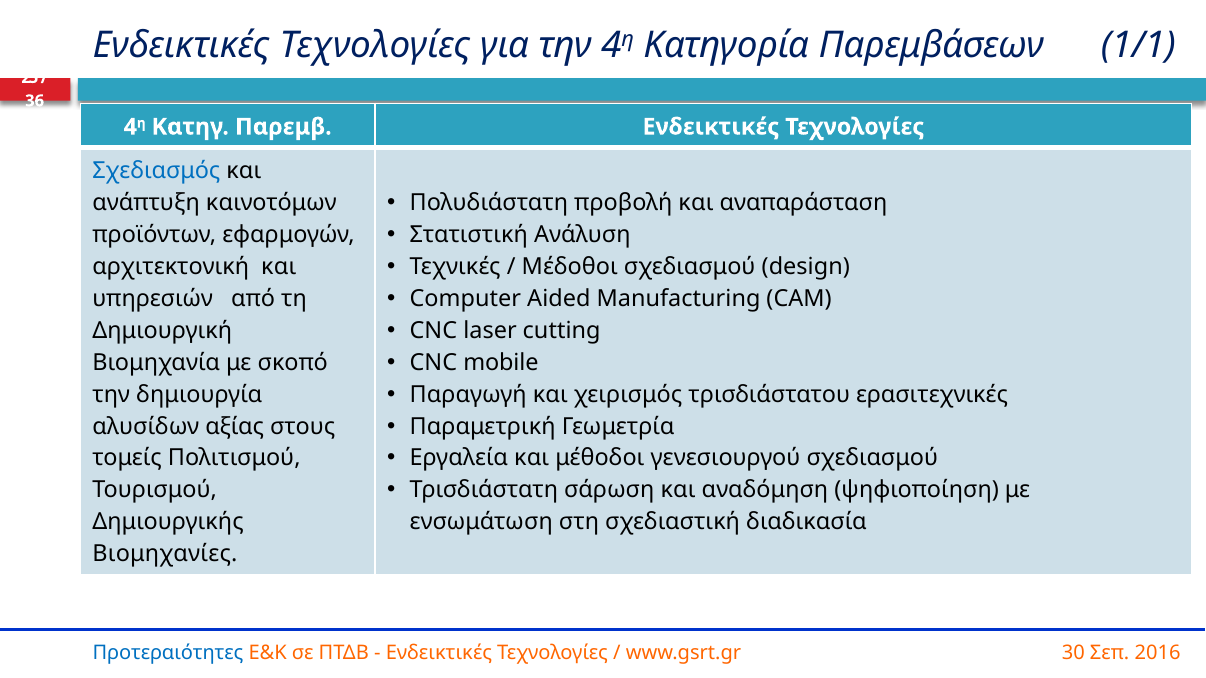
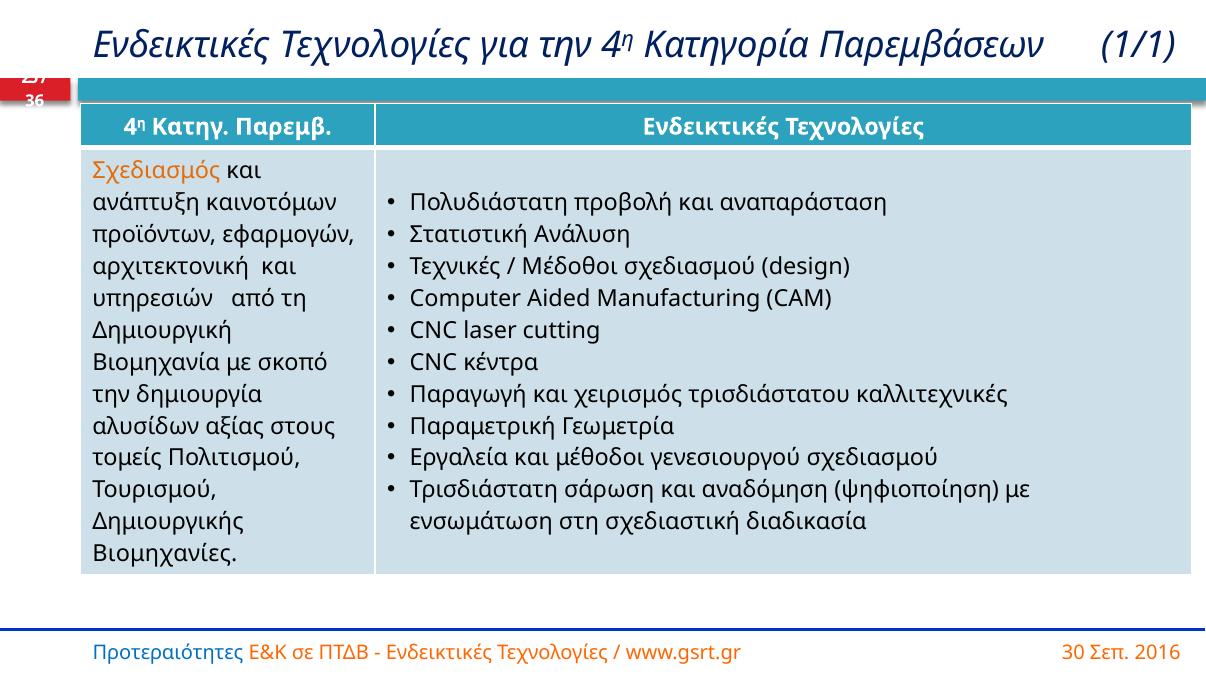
Σχεδιασμός colour: blue -> orange (156, 171)
mobile: mobile -> κέντρα (501, 363)
ερασιτεχνικές: ερασιτεχνικές -> καλλιτεχνικές (932, 395)
